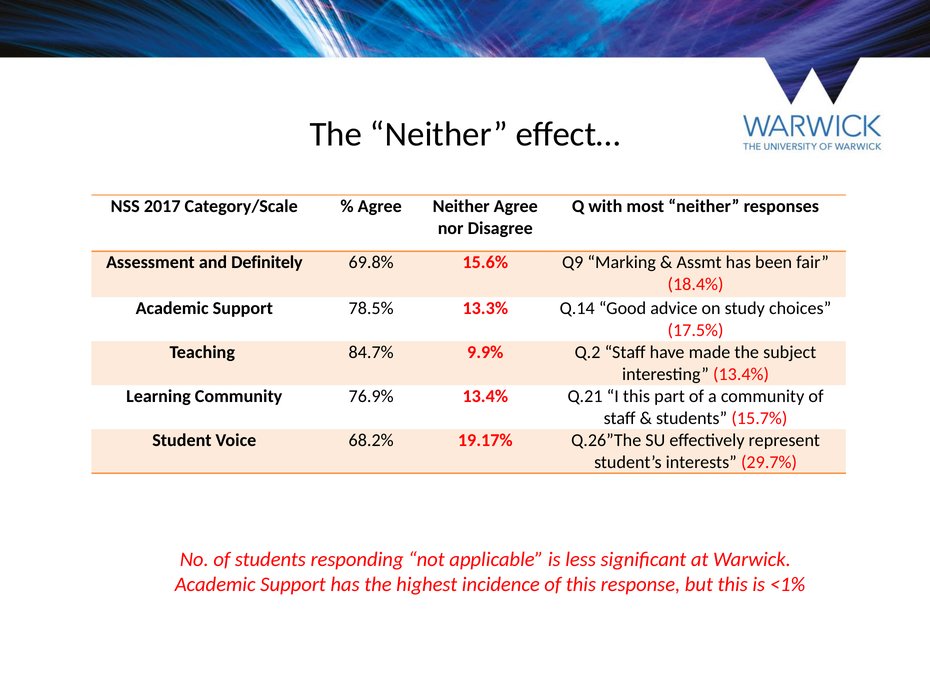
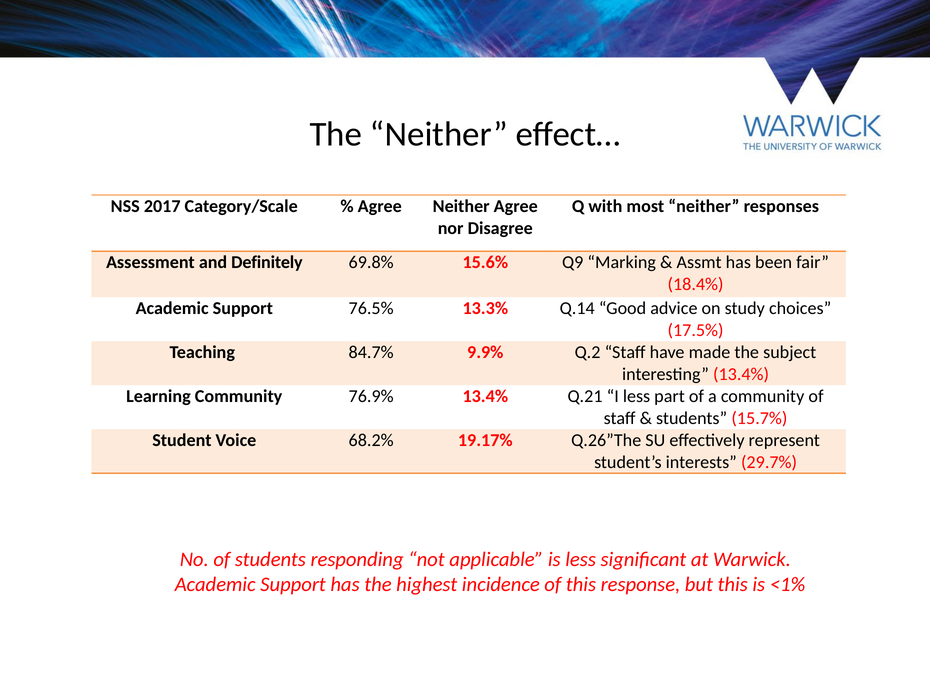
78.5%: 78.5% -> 76.5% (371, 309)
I this: this -> less (637, 397)
